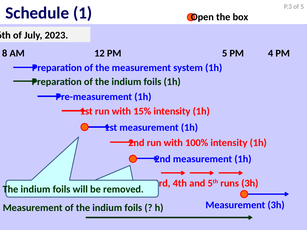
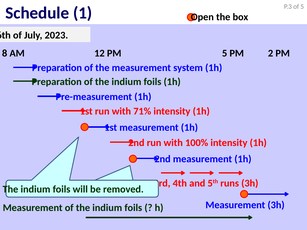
4: 4 -> 2 (271, 53)
15%: 15% -> 71% (142, 111)
